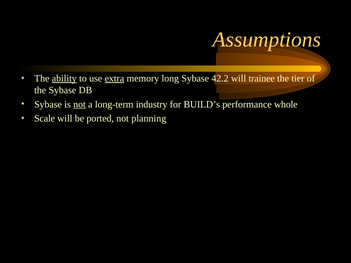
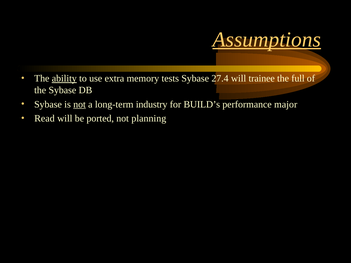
Assumptions underline: none -> present (267, 39)
extra underline: present -> none (114, 79)
long: long -> tests (170, 79)
42.2: 42.2 -> 27.4 (220, 79)
tier: tier -> full (298, 79)
whole: whole -> major (286, 104)
Scale: Scale -> Read (44, 119)
